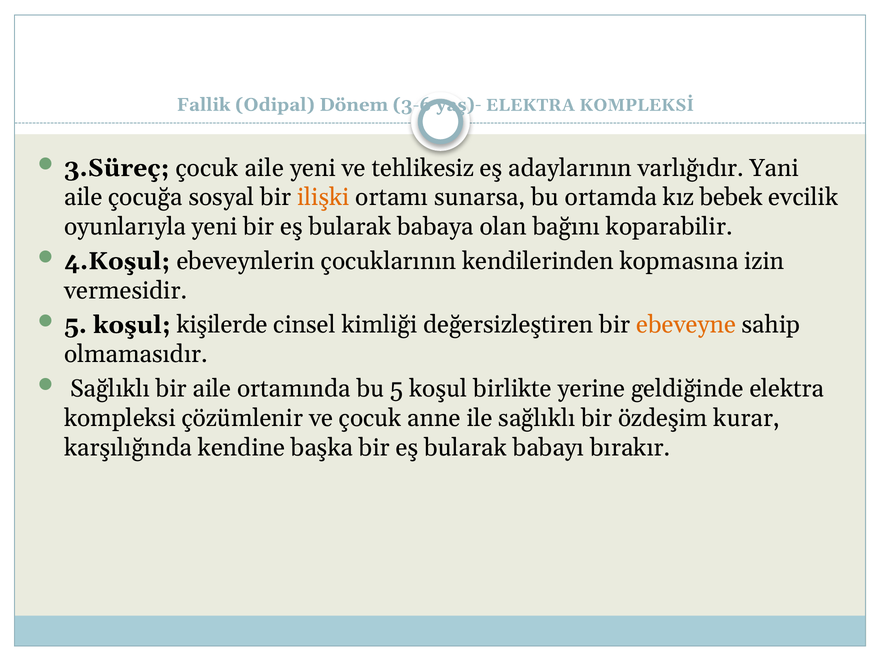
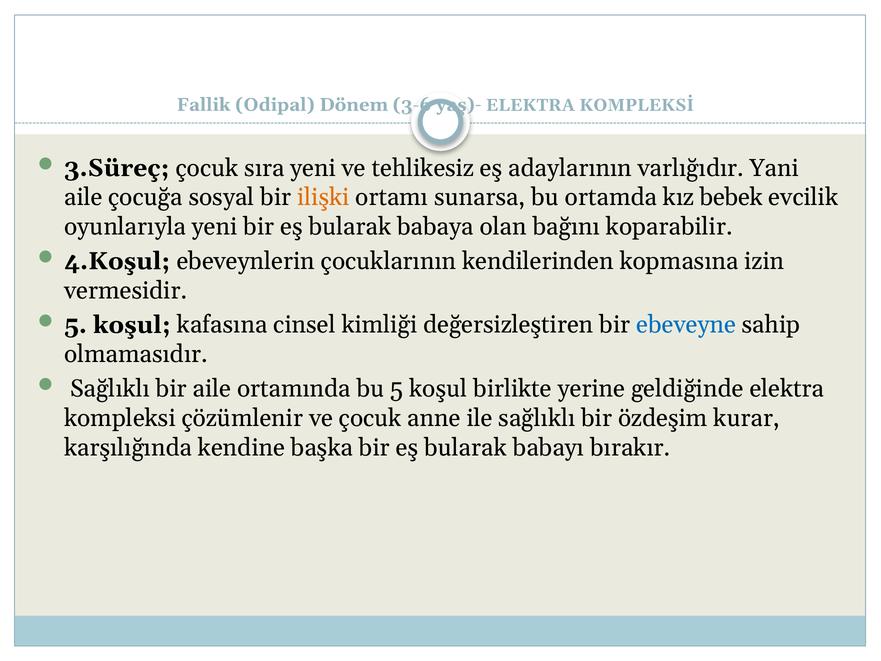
çocuk aile: aile -> sıra (264, 168)
kişilerde: kişilerde -> kafasına (222, 325)
ebeveyne colour: orange -> blue (686, 325)
